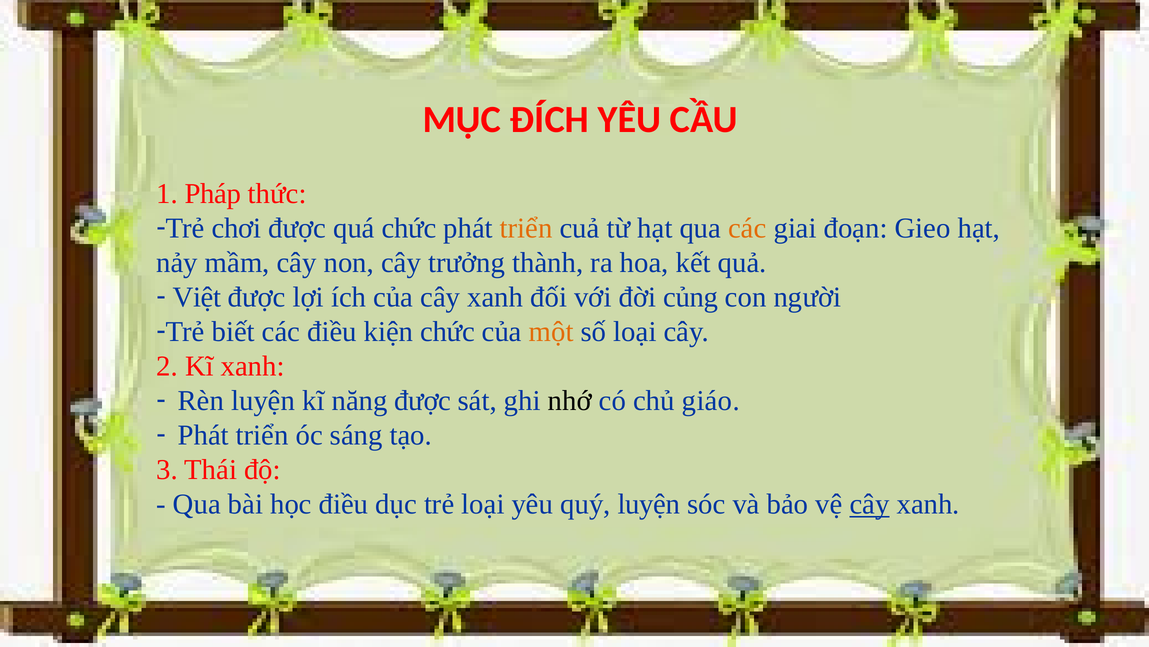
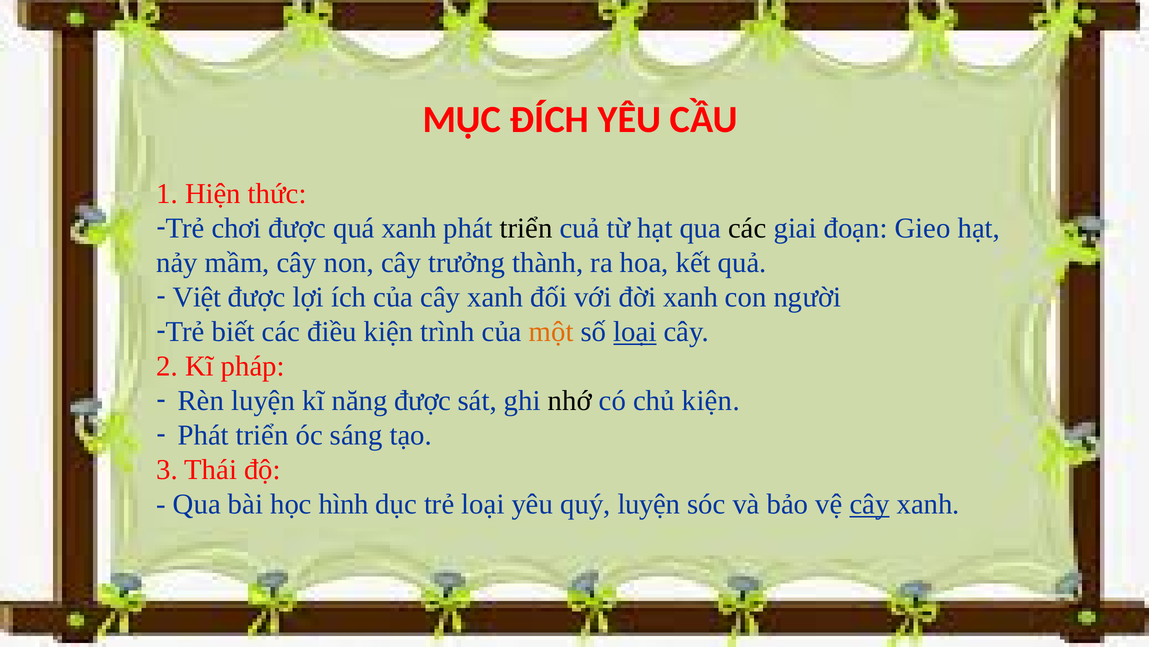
Pháp: Pháp -> Hiện (213, 194)
quá chức: chức -> xanh (409, 228)
triển colour: orange -> black (526, 228)
các colour: orange -> black (747, 228)
đời củng: củng -> xanh (691, 297)
kiện chức: chức -> trình (448, 332)
loại underline: none -> present (635, 332)
Kĩ xanh: xanh -> pháp (253, 366)
chủ giáo: giáo -> kiện (711, 400)
học điều: điều -> hình (344, 504)
